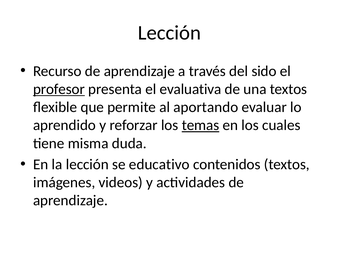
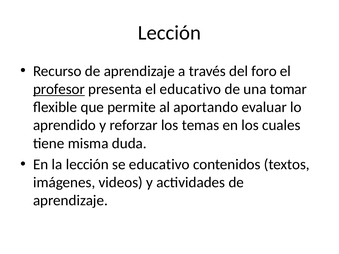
sido: sido -> foro (264, 71)
el evaluativa: evaluativa -> educativo (190, 89)
una textos: textos -> tomar (288, 89)
temas underline: present -> none (201, 125)
